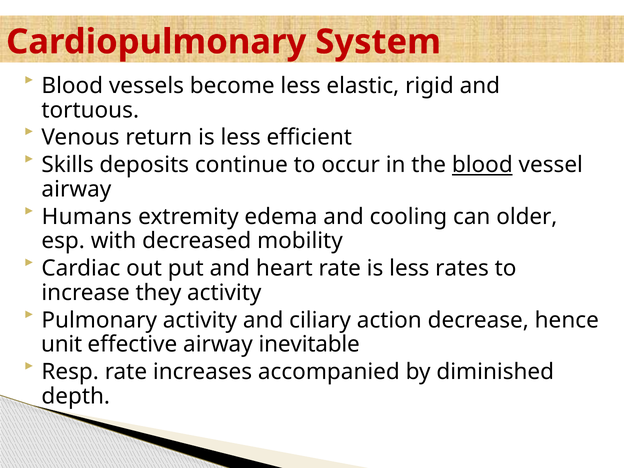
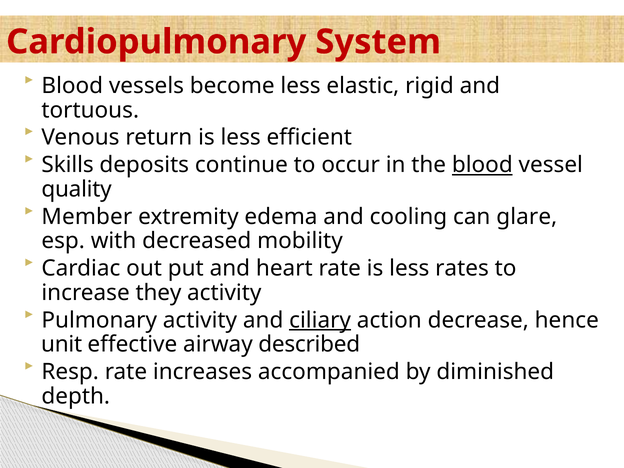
airway: airway -> quality (77, 189)
Humans: Humans -> Member (87, 217)
older: older -> glare (527, 217)
ciliary underline: none -> present (320, 320)
inevitable: inevitable -> described (309, 344)
